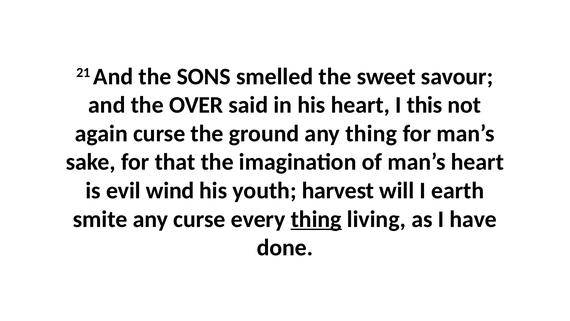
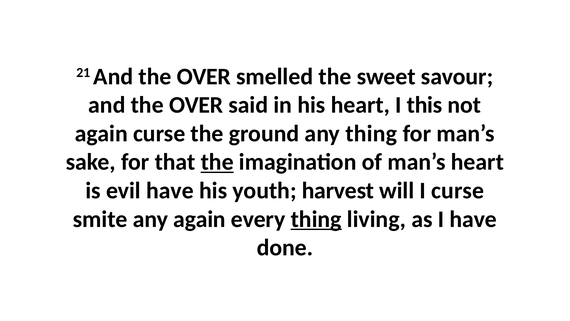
21 And the SONS: SONS -> OVER (204, 76)
the underline: none -> present (217, 162)
evil wind: wind -> have (170, 190)
I earth: earth -> curse (458, 190)
any curse: curse -> again (199, 219)
